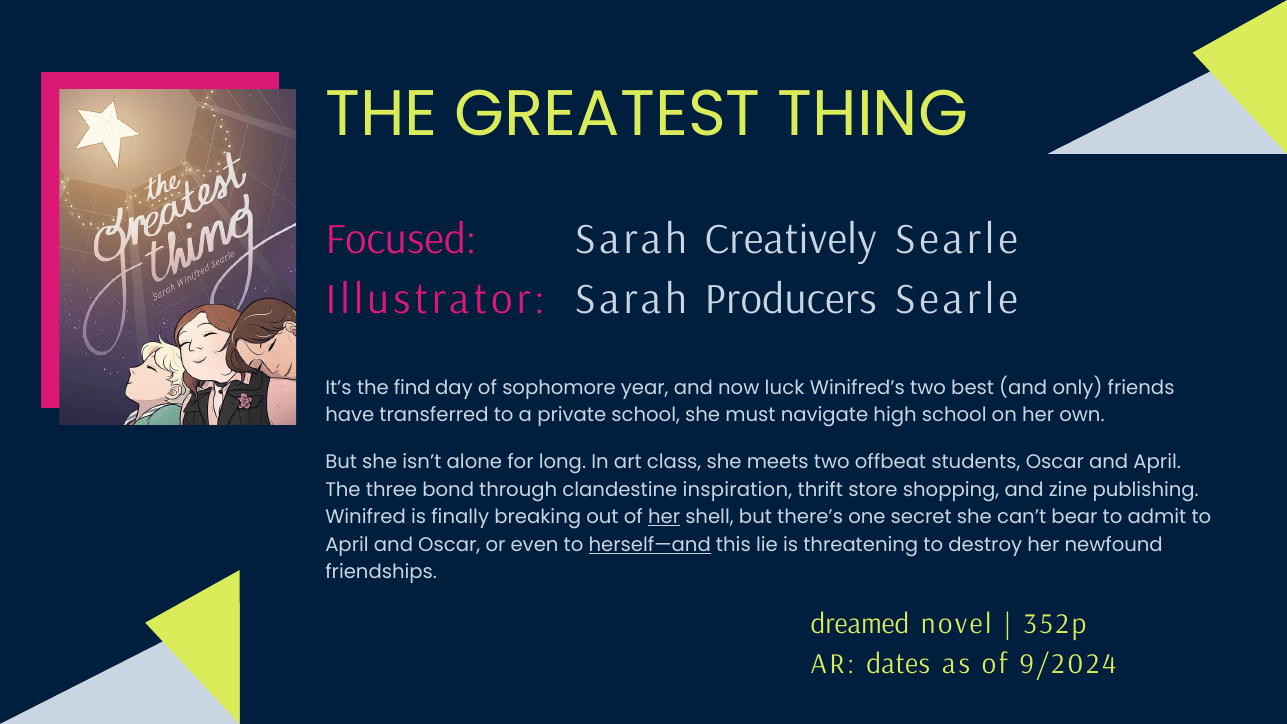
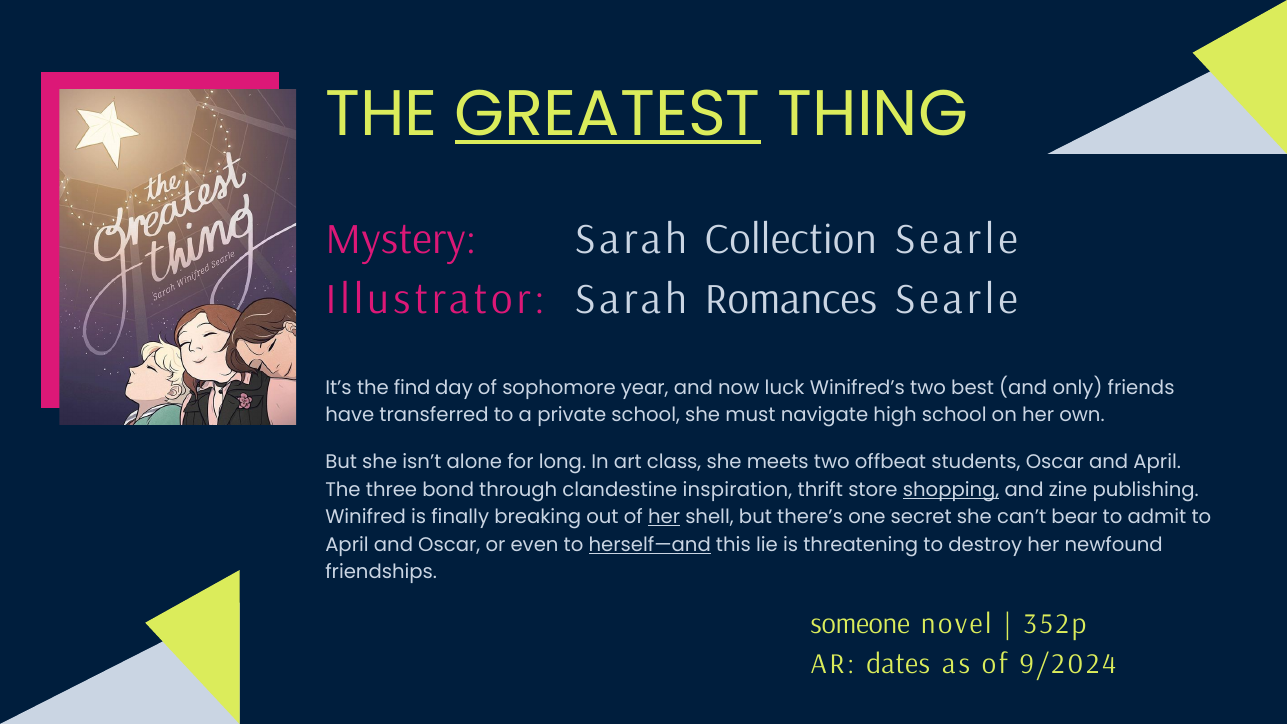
GREATEST underline: none -> present (608, 114)
Focused: Focused -> Mystery (401, 239)
Creatively: Creatively -> Collection (791, 239)
Producers: Producers -> Romances (791, 299)
shopping underline: none -> present (951, 490)
dreamed: dreamed -> someone (860, 624)
